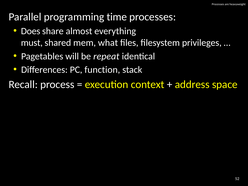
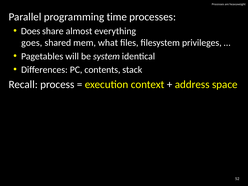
must: must -> goes (32, 43)
repeat: repeat -> system (106, 56)
function: function -> contents (102, 70)
